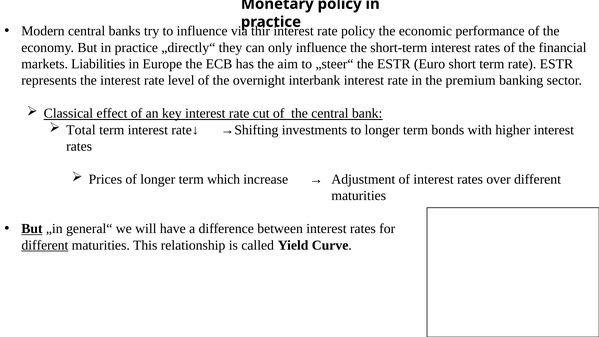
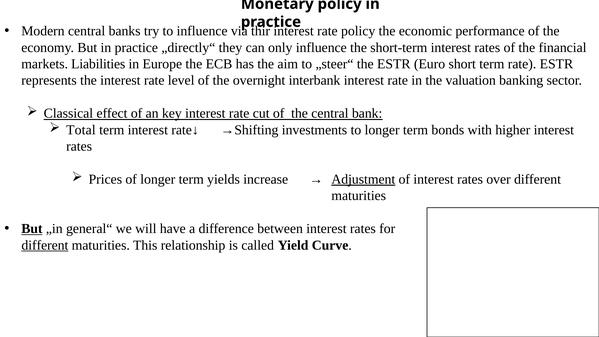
premium: premium -> valuation (471, 80)
which: which -> yields (224, 179)
Adjustment underline: none -> present (363, 179)
